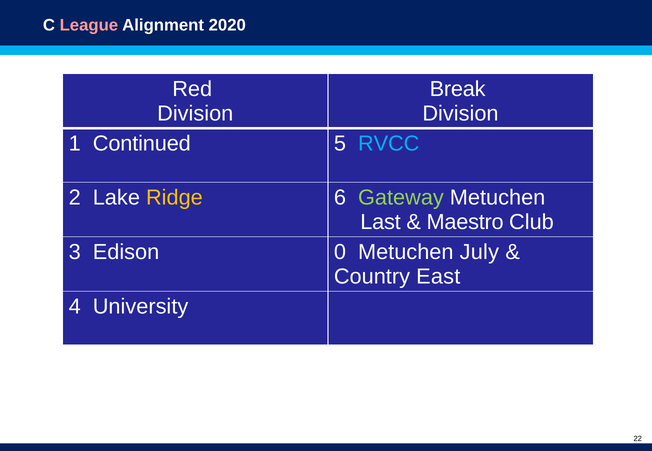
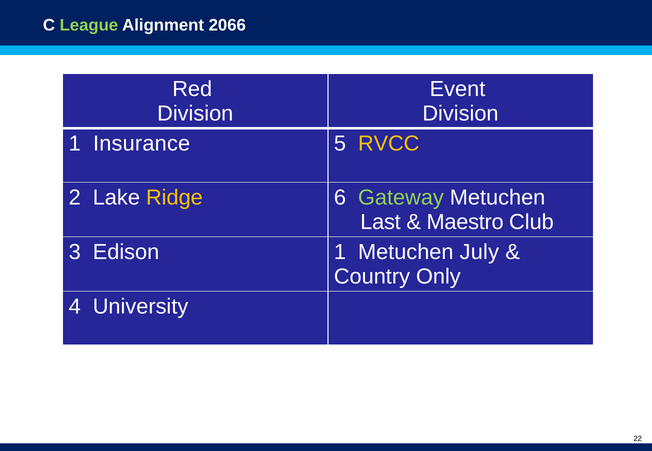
League colour: pink -> light green (89, 25)
2020: 2020 -> 2066 (227, 25)
Break: Break -> Event (458, 89)
Continued: Continued -> Insurance (142, 144)
RVCC colour: light blue -> yellow (389, 144)
Edison 0: 0 -> 1 (340, 252)
East: East -> Only (438, 277)
